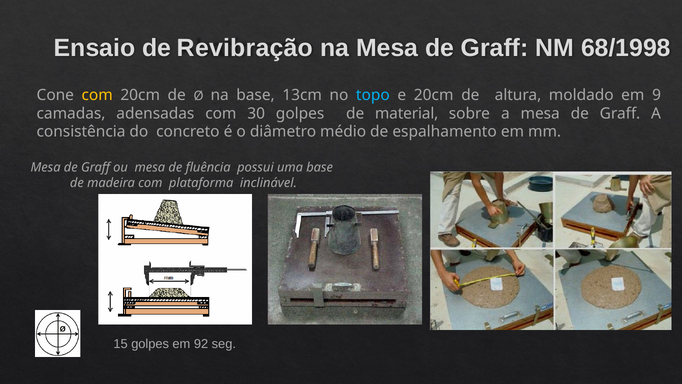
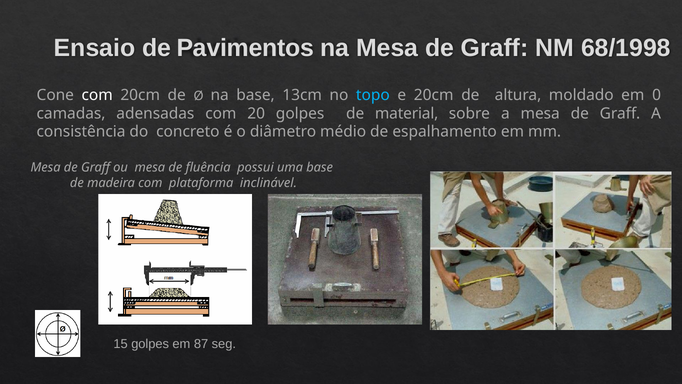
Revibração: Revibração -> Pavimentos (245, 48)
com colour: yellow -> white (97, 95)
9: 9 -> 0 (657, 95)
30: 30 -> 20 (256, 113)
92: 92 -> 87 (201, 344)
